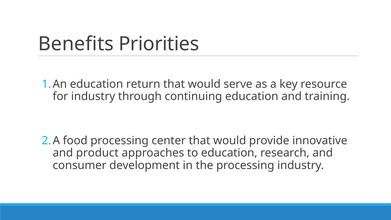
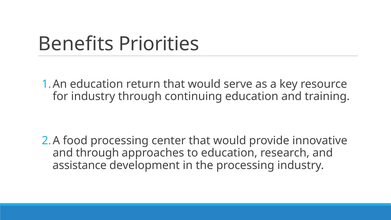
and product: product -> through (97, 153)
consumer: consumer -> assistance (80, 165)
